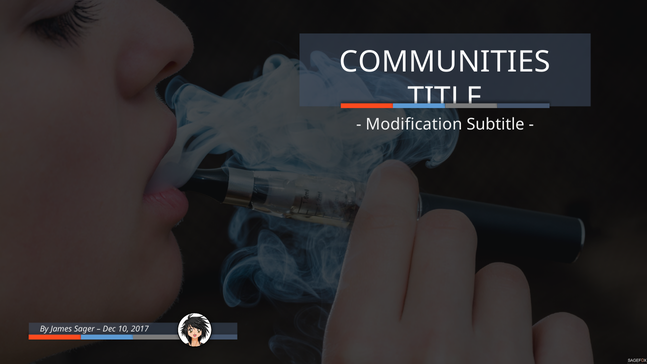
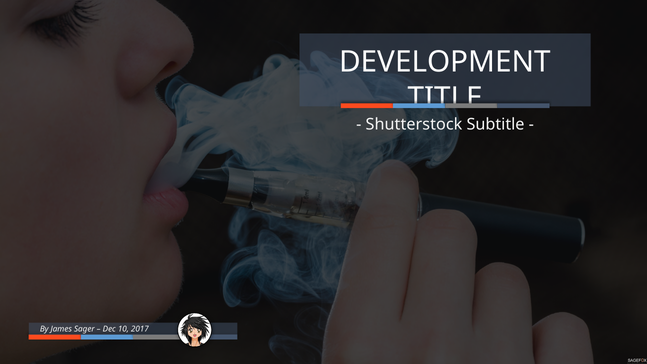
COMMUNITIES: COMMUNITIES -> DEVELOPMENT (445, 62)
Modification: Modification -> Shutterstock (414, 124)
